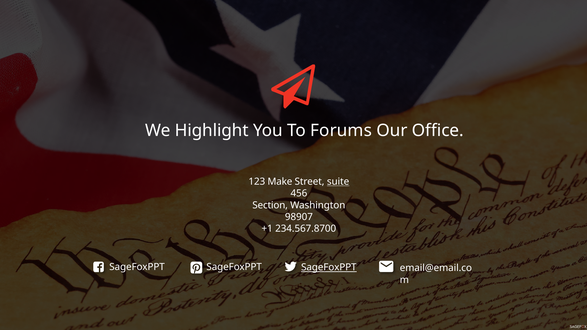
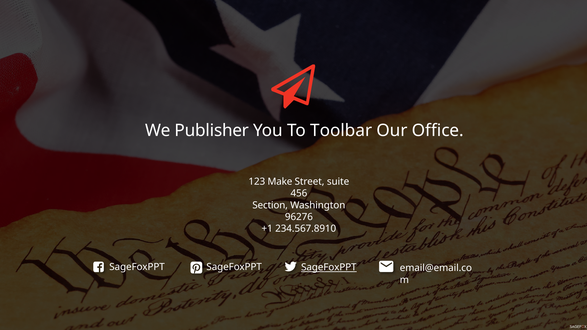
Highlight: Highlight -> Publisher (212, 130)
Forums: Forums -> Toolbar (341, 130)
suite underline: present -> none (338, 182)
98907: 98907 -> 96276 (299, 217)
234.567.8700: 234.567.8700 -> 234.567.8910 (306, 229)
